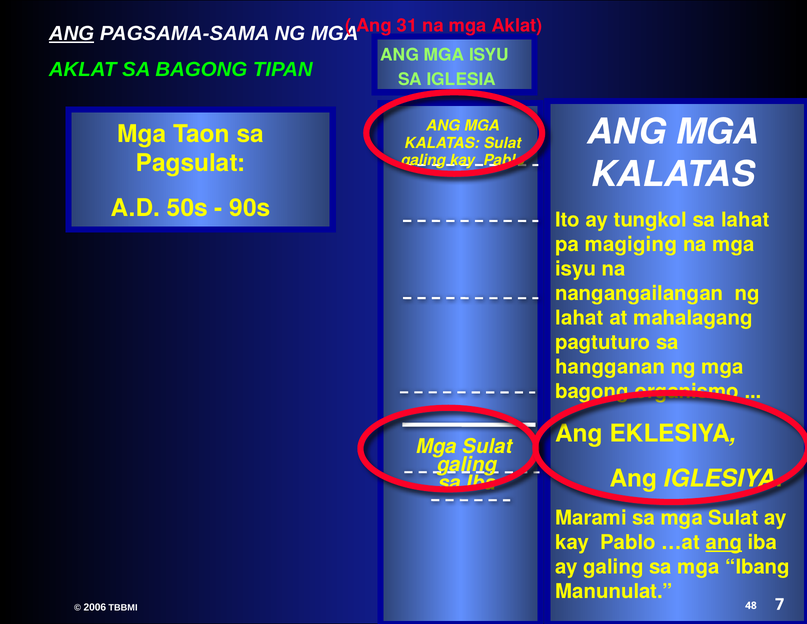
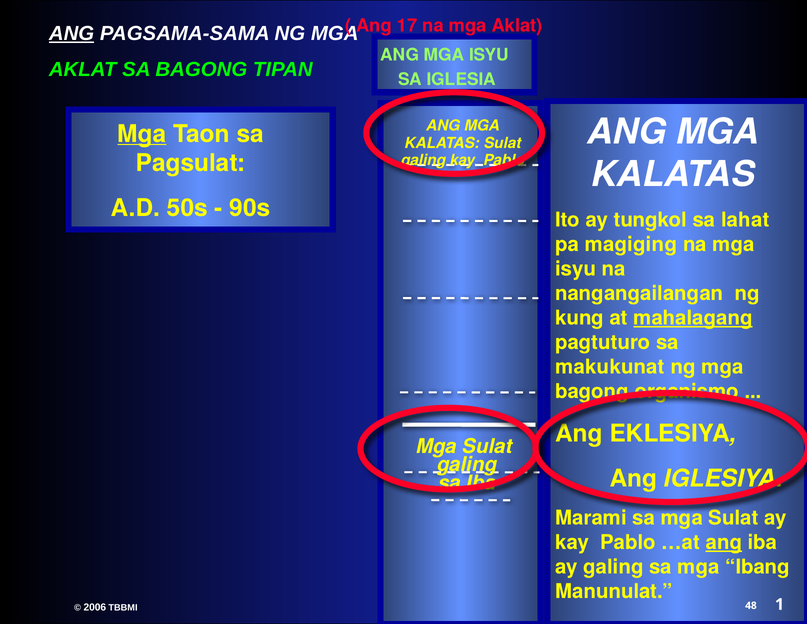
31: 31 -> 17 (407, 25)
Mga underline: none -> present (142, 134)
lahat: lahat -> kung (580, 318)
mahalagang underline: none -> present (693, 318)
hangganan: hangganan -> makukunat (610, 367)
7: 7 -> 1 (780, 604)
